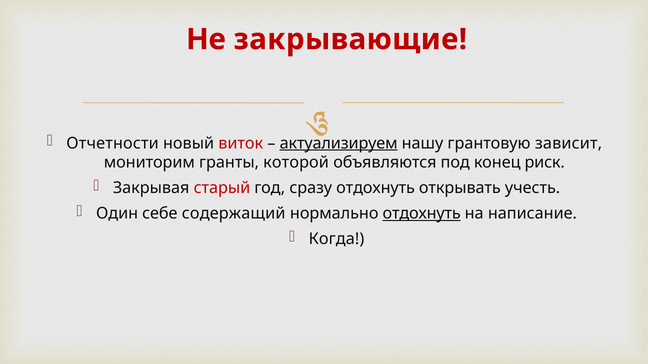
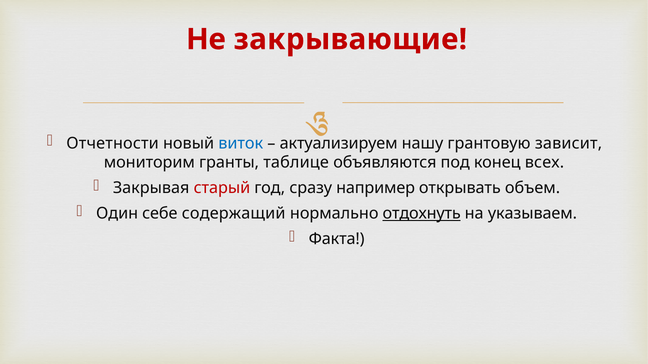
виток colour: red -> blue (241, 143)
актуализируем underline: present -> none (339, 143)
которой: которой -> таблице (296, 163)
риск: риск -> всех (544, 163)
сразу отдохнуть: отдохнуть -> например (376, 188)
учесть: учесть -> объем (533, 188)
написание: написание -> указываем (532, 214)
Когда: Когда -> Факта (337, 239)
